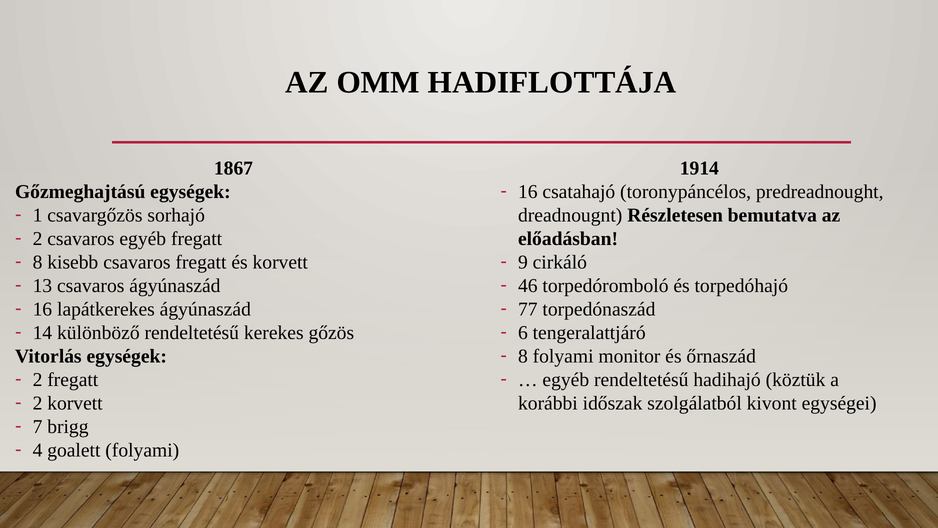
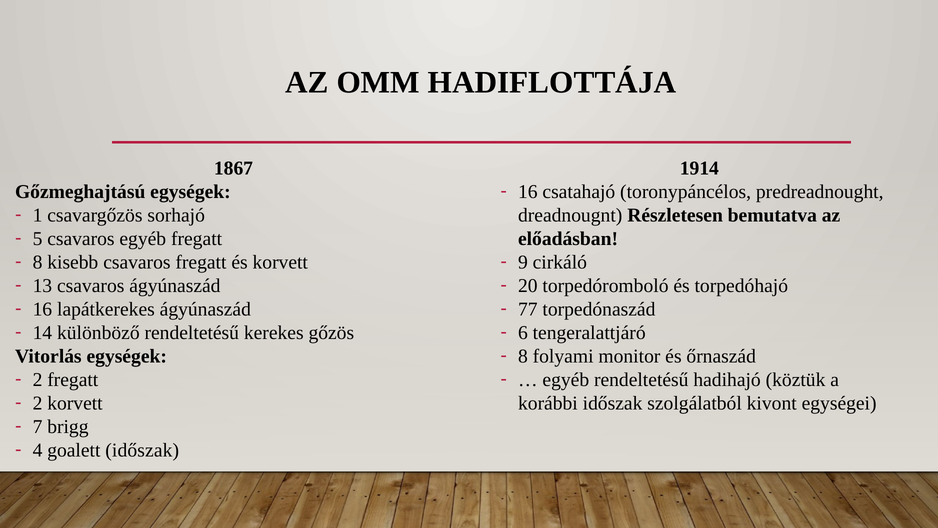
2: 2 -> 5 (38, 239)
46: 46 -> 20 (528, 286)
goalett folyami: folyami -> időszak (142, 450)
